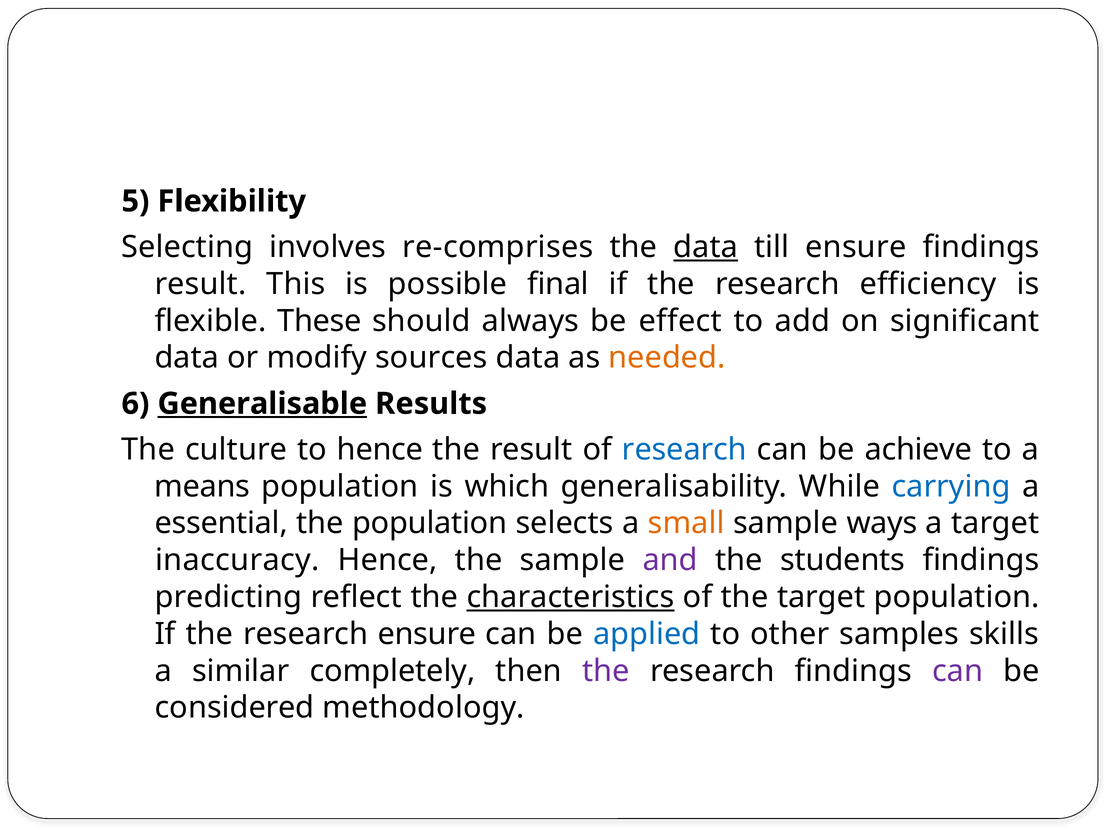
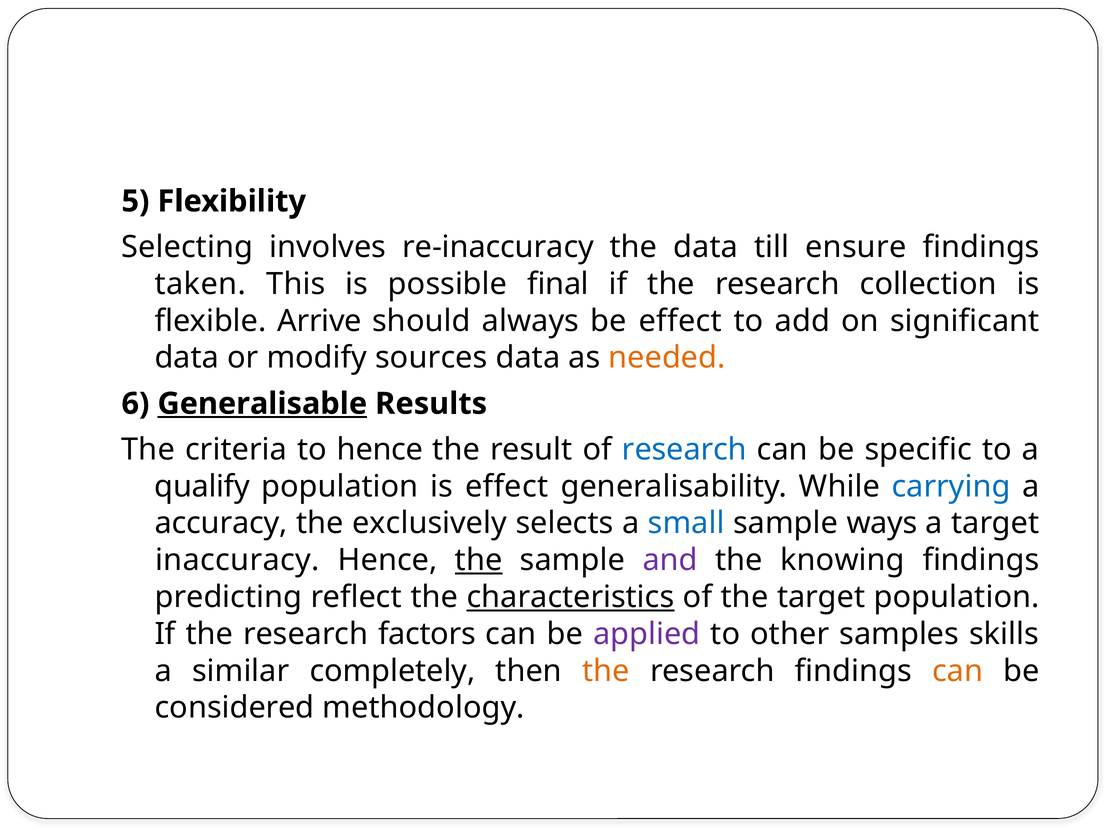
re-comprises: re-comprises -> re-inaccuracy (498, 247)
data underline: present -> none (706, 247)
result: result -> taken (200, 284)
efficiency: efficiency -> collection (928, 284)
These: These -> Arrive (320, 321)
culture: culture -> criteria (236, 449)
achieve: achieve -> specific (918, 449)
means: means -> qualify (202, 486)
is which: which -> effect (507, 486)
essential: essential -> accuracy (221, 523)
the population: population -> exclusively (430, 523)
small colour: orange -> blue (686, 523)
the underline: none -> present (479, 560)
students: students -> knowing (843, 560)
research ensure: ensure -> factors (427, 634)
applied colour: blue -> purple (647, 634)
the colour: purple -> orange (606, 671)
can colour: purple -> orange (958, 671)
